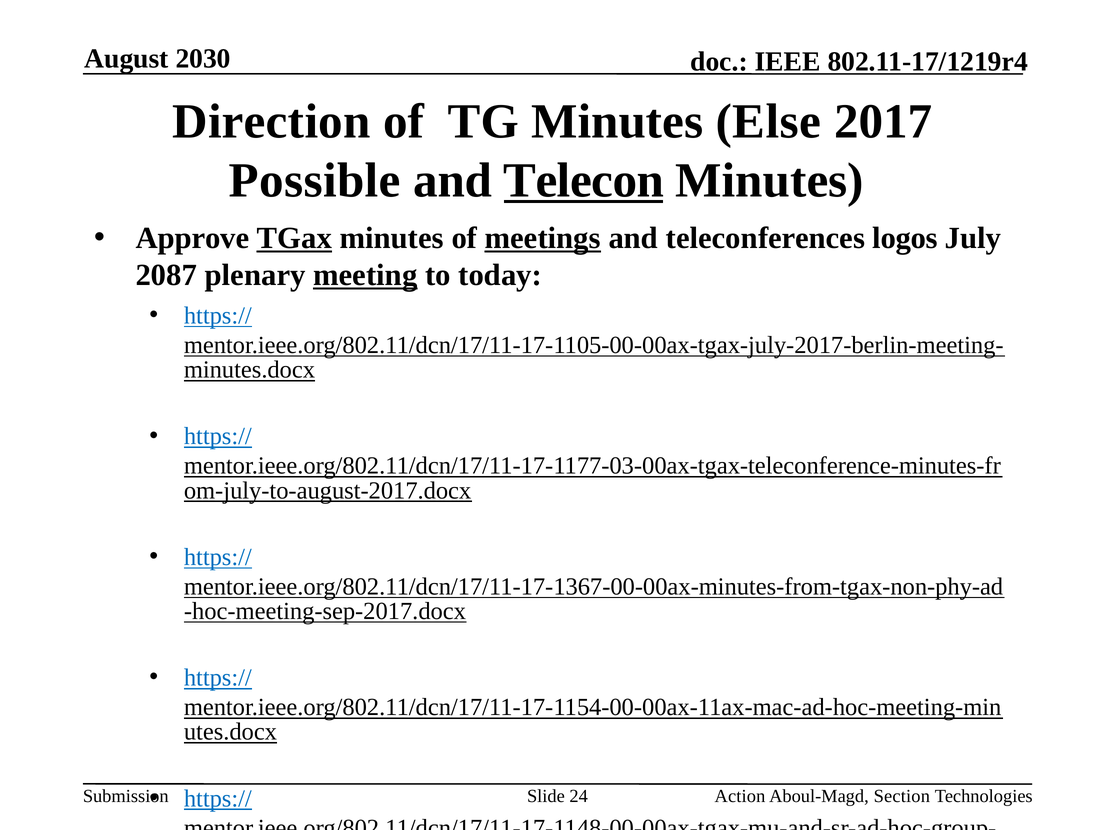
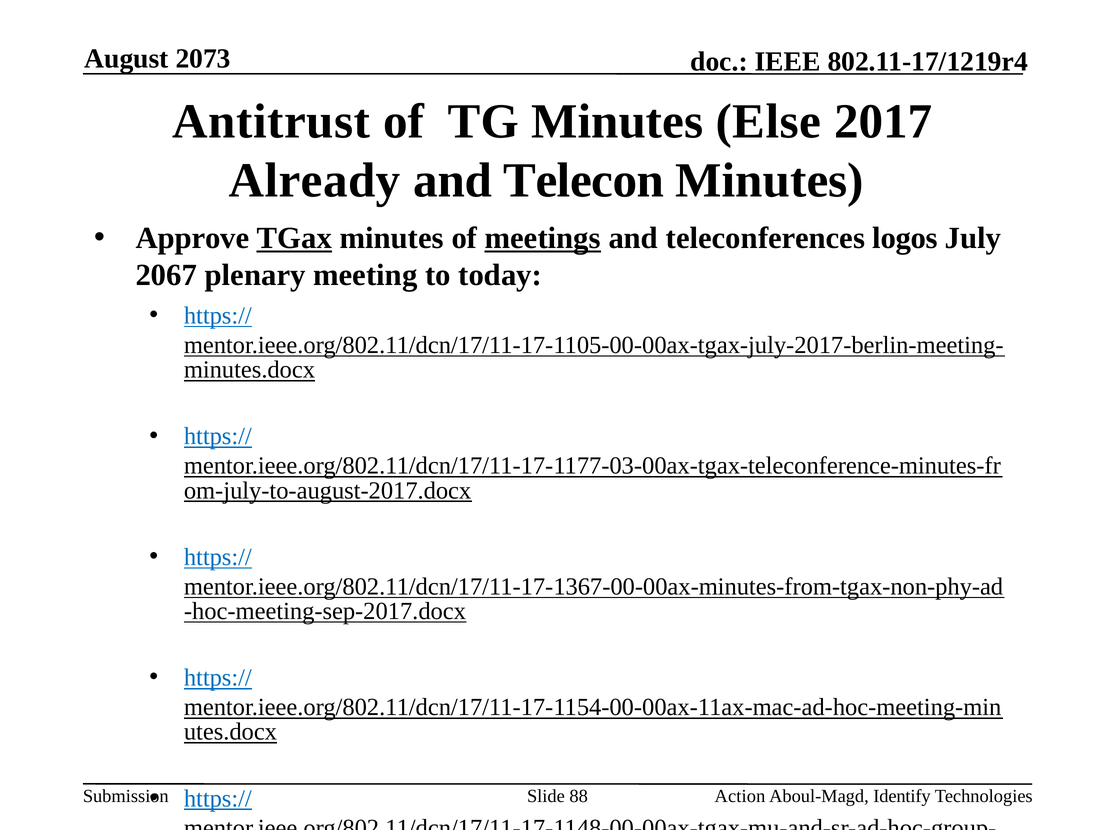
2030: 2030 -> 2073 (203, 59)
Direction: Direction -> Antitrust (271, 121)
Possible: Possible -> Already (315, 180)
Telecon underline: present -> none (584, 180)
2087: 2087 -> 2067 (166, 275)
meeting underline: present -> none (365, 275)
24: 24 -> 88 (579, 796)
Section: Section -> Identify (902, 796)
